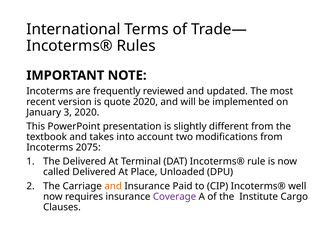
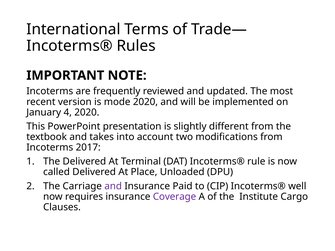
quote: quote -> mode (117, 102)
3: 3 -> 4 (68, 112)
2075: 2075 -> 2017 (88, 148)
and colour: orange -> purple (113, 186)
